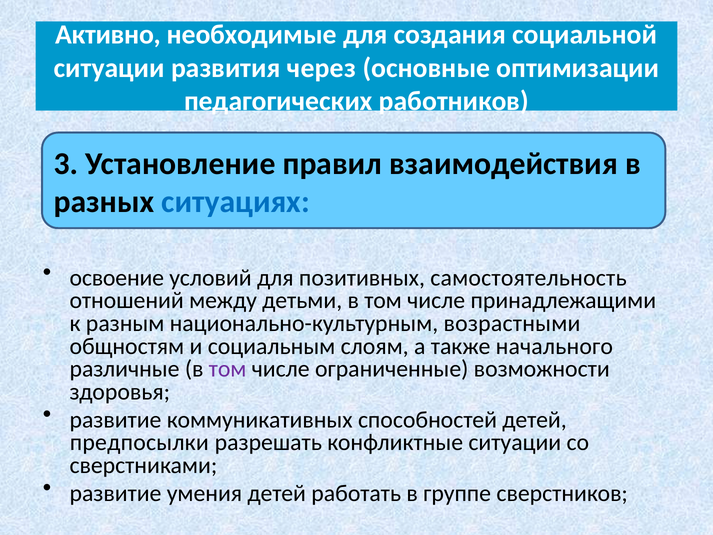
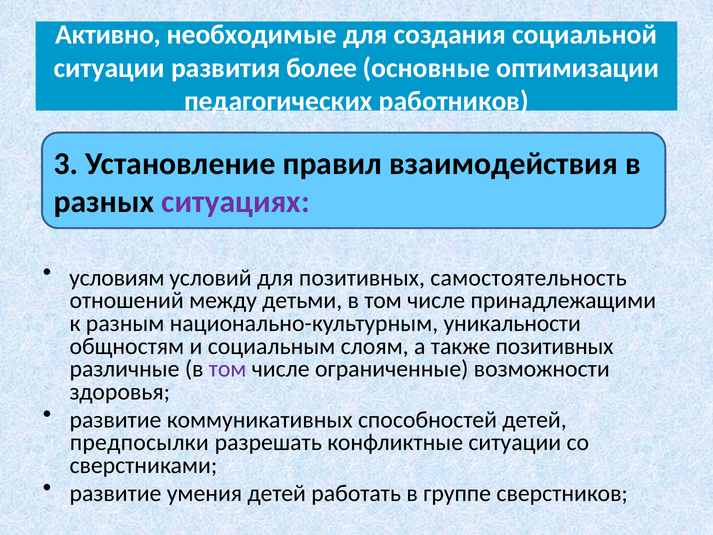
через: через -> более (322, 68)
ситуациях colour: blue -> purple (236, 202)
освоение: освоение -> условиям (117, 278)
возрастными: возрастными -> уникальности (512, 323)
также начального: начального -> позитивных (555, 346)
